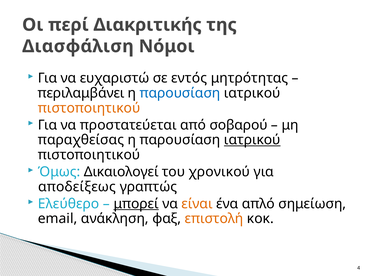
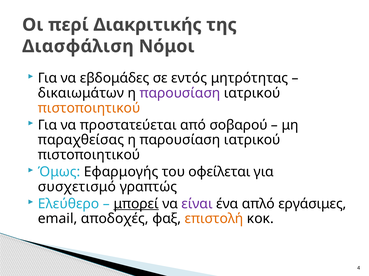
ευχαριστώ: ευχαριστώ -> εβδομάδες (115, 78)
περιλαμβάνει: περιλαμβάνει -> δικαιωμάτων (81, 93)
παρουσίαση colour: blue -> purple (180, 93)
ιατρικού underline: present -> none (252, 140)
Δικαιολογεί: Δικαιολογεί -> Εφαρμογής (121, 172)
χρονικού: χρονικού -> οφείλεται (219, 172)
αποδείξεως: αποδείξεως -> συσχετισμό (77, 187)
είναι colour: orange -> purple (197, 204)
σημείωση: σημείωση -> εργάσιμες (312, 204)
ανάκληση: ανάκληση -> αποδοχές (115, 219)
